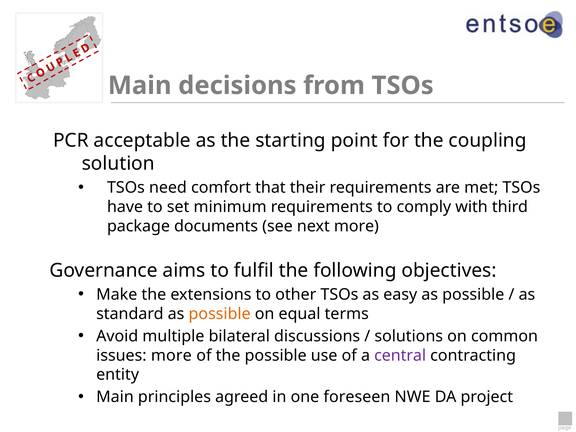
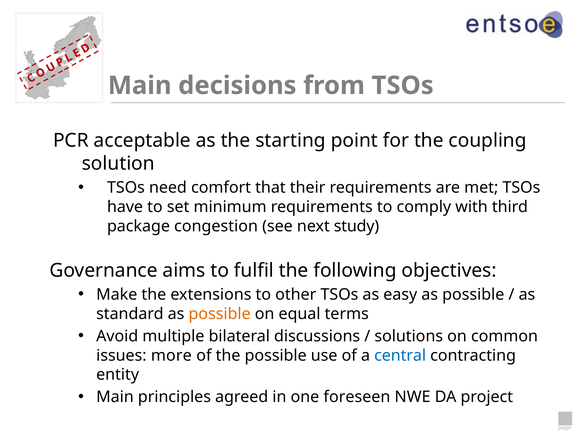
documents: documents -> congestion (216, 226)
next more: more -> study (356, 226)
central colour: purple -> blue (400, 355)
